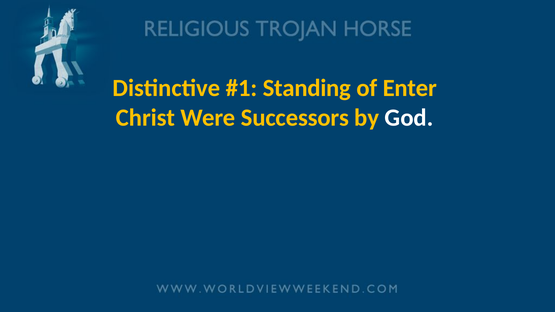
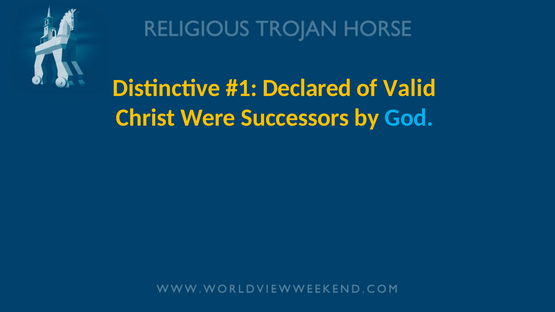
Standing: Standing -> Declared (307, 88)
Enter: Enter -> Valid (410, 88)
God colour: white -> light blue (409, 118)
